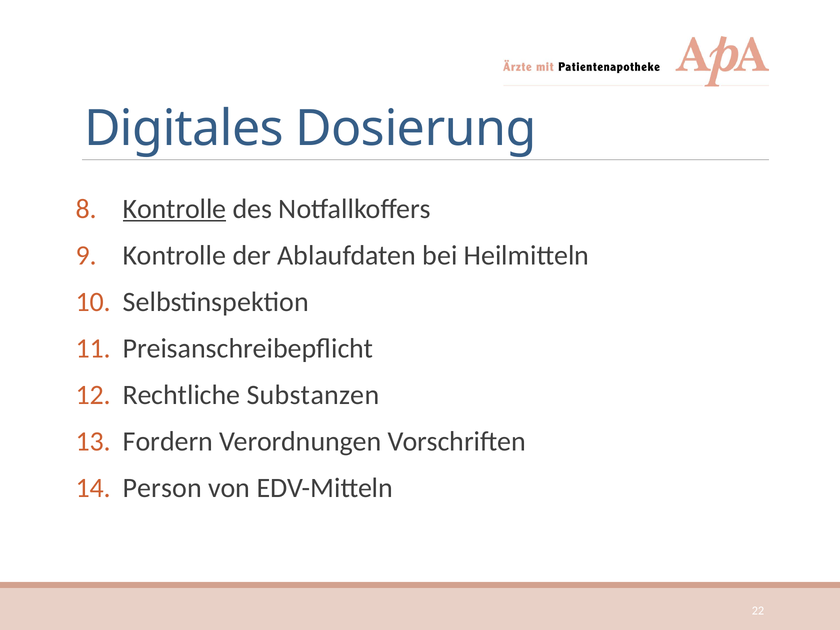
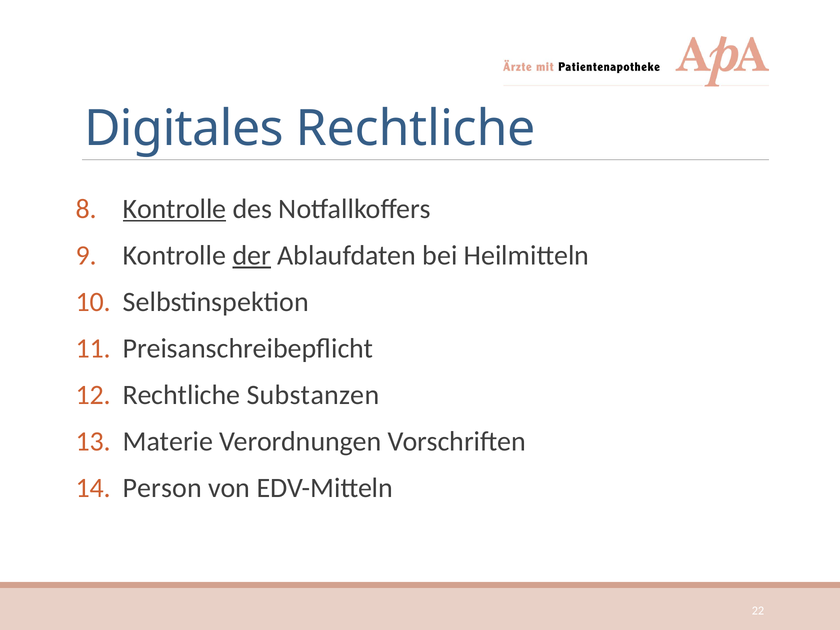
Digitales Dosierung: Dosierung -> Rechtliche (416, 129)
der underline: none -> present (252, 255)
Fordern: Fordern -> Materie (168, 442)
